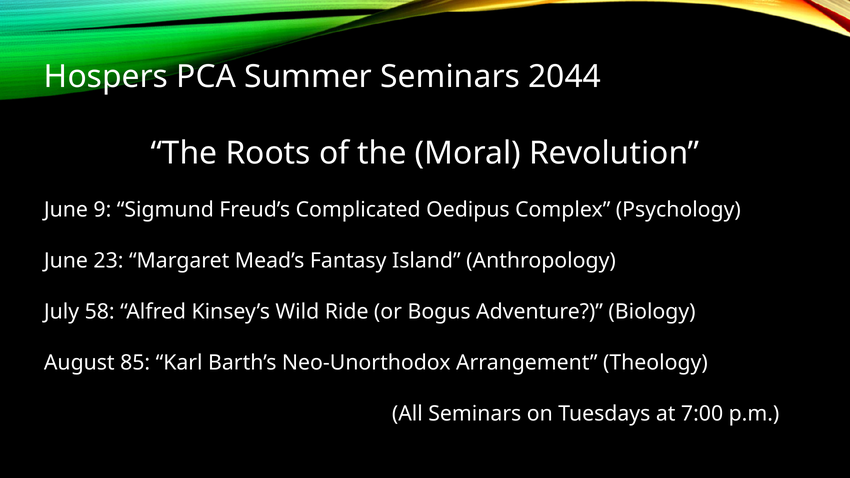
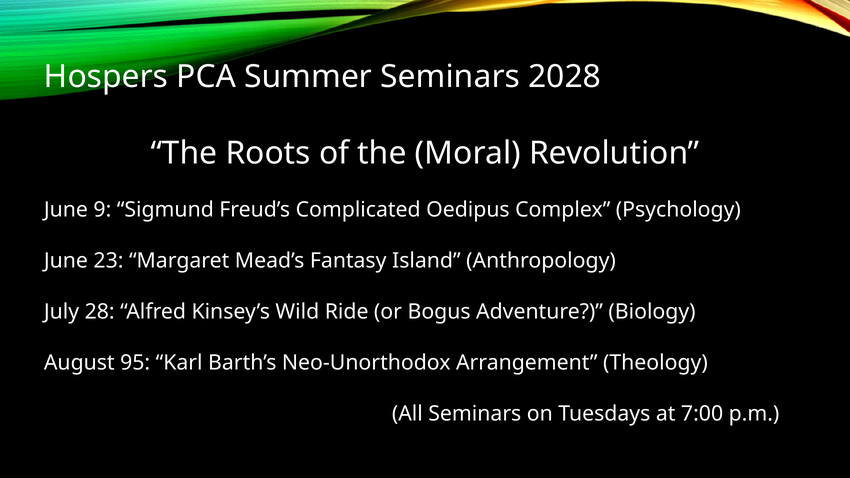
2044: 2044 -> 2028 (565, 77)
58: 58 -> 28 (100, 312)
85: 85 -> 95 (135, 363)
